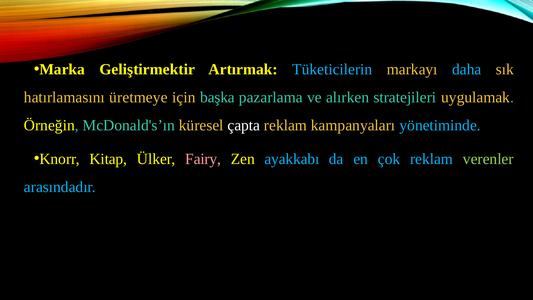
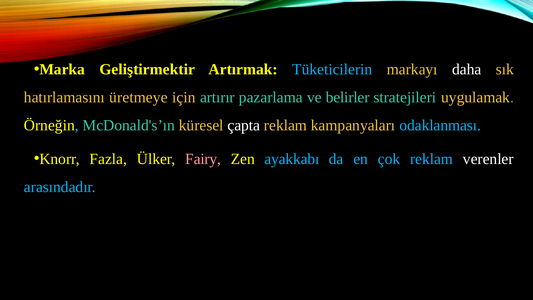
daha colour: light blue -> white (467, 69)
başka: başka -> artırır (217, 97)
alırken: alırken -> belirler (348, 97)
yönetiminde: yönetiminde -> odaklanması (440, 125)
Kitap: Kitap -> Fazla (108, 159)
verenler colour: light green -> white (488, 159)
